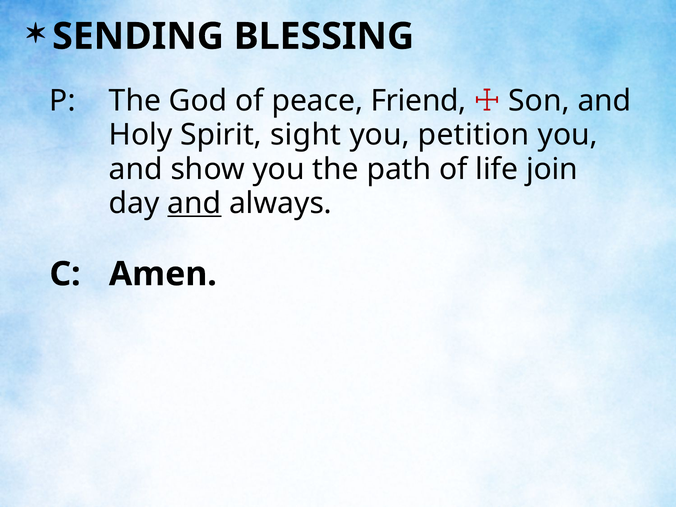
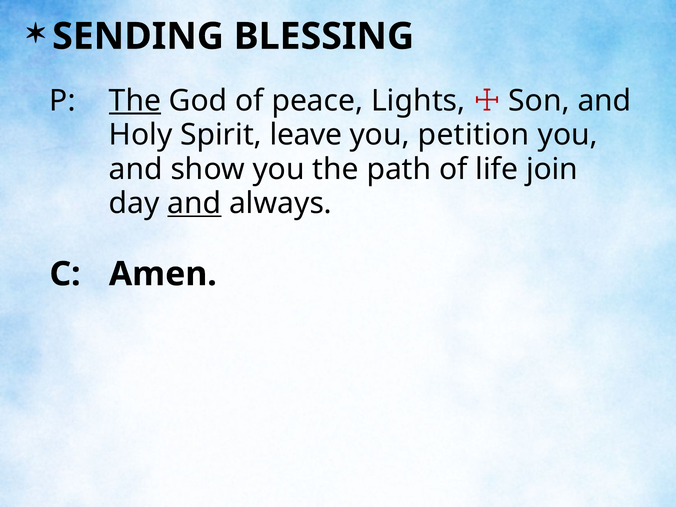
The underline: none -> present (135, 101)
Friend: Friend -> Lights (418, 101)
sight: sight -> leave (306, 135)
